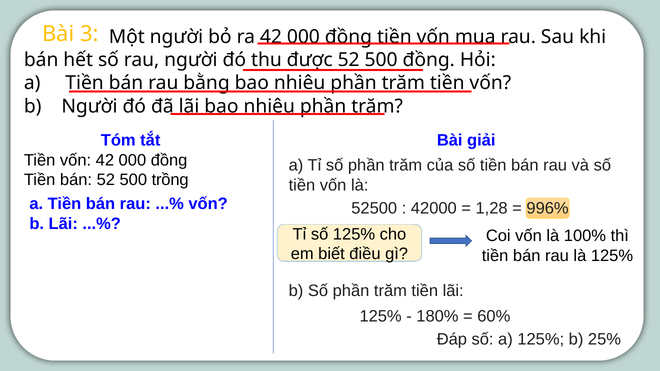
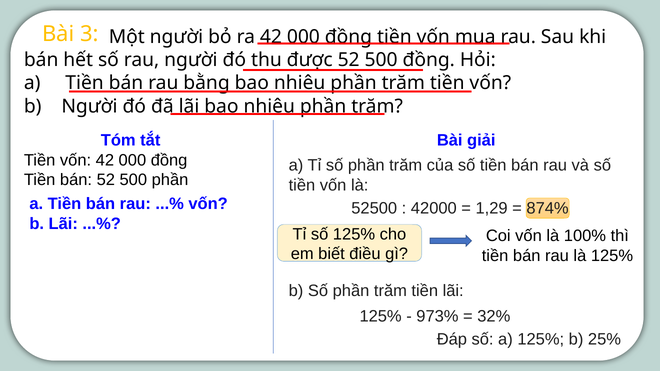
500 trồng: trồng -> phần (170, 180)
1,28: 1,28 -> 1,29 (492, 209)
996%: 996% -> 874% (548, 209)
180%: 180% -> 973% (437, 316)
60%: 60% -> 32% (494, 316)
